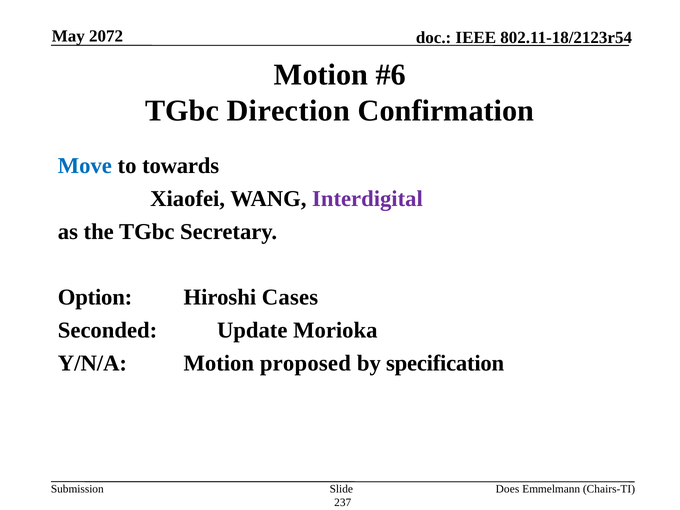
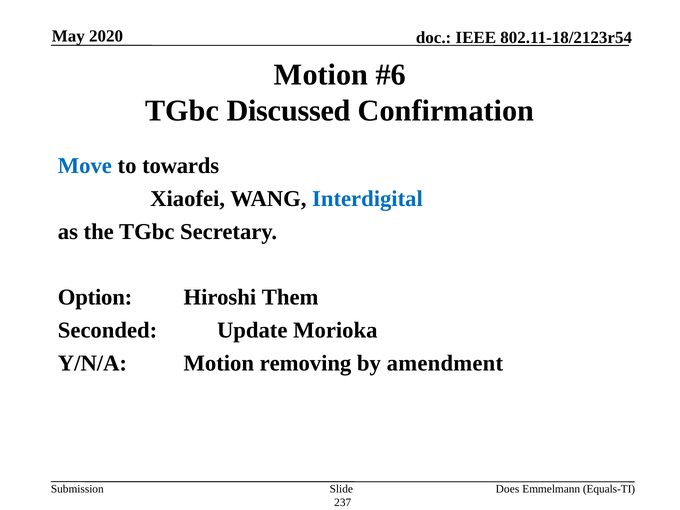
2072: 2072 -> 2020 (106, 36)
Direction: Direction -> Discussed (289, 111)
Interdigital colour: purple -> blue (367, 199)
Cases: Cases -> Them (290, 297)
proposed: proposed -> removing (306, 363)
specification: specification -> amendment (445, 363)
Chairs-TI: Chairs-TI -> Equals-TI (609, 489)
